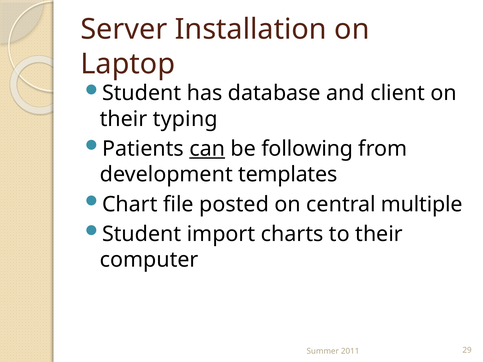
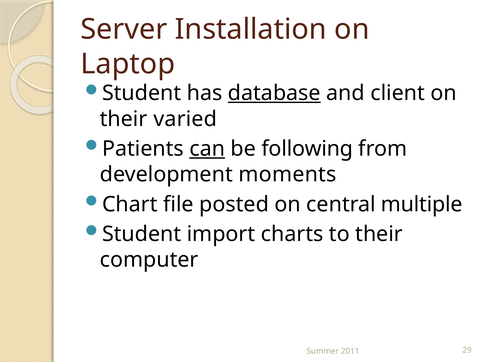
database underline: none -> present (274, 93)
typing: typing -> varied (185, 119)
templates: templates -> moments (288, 175)
